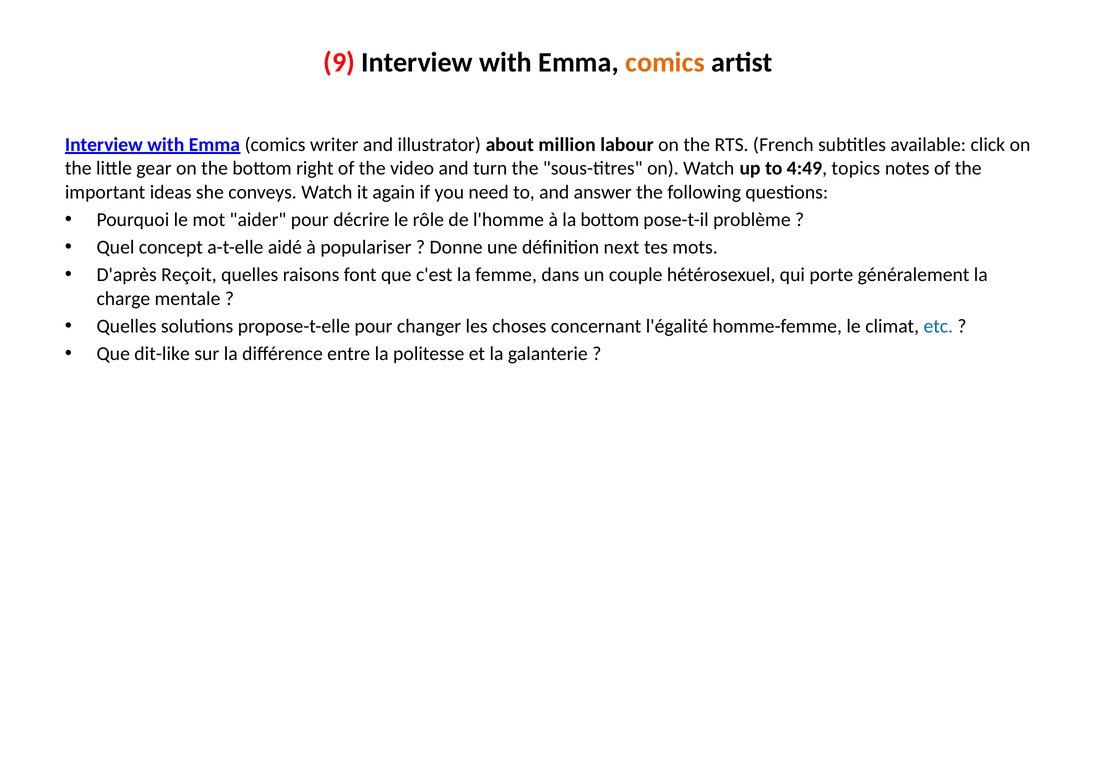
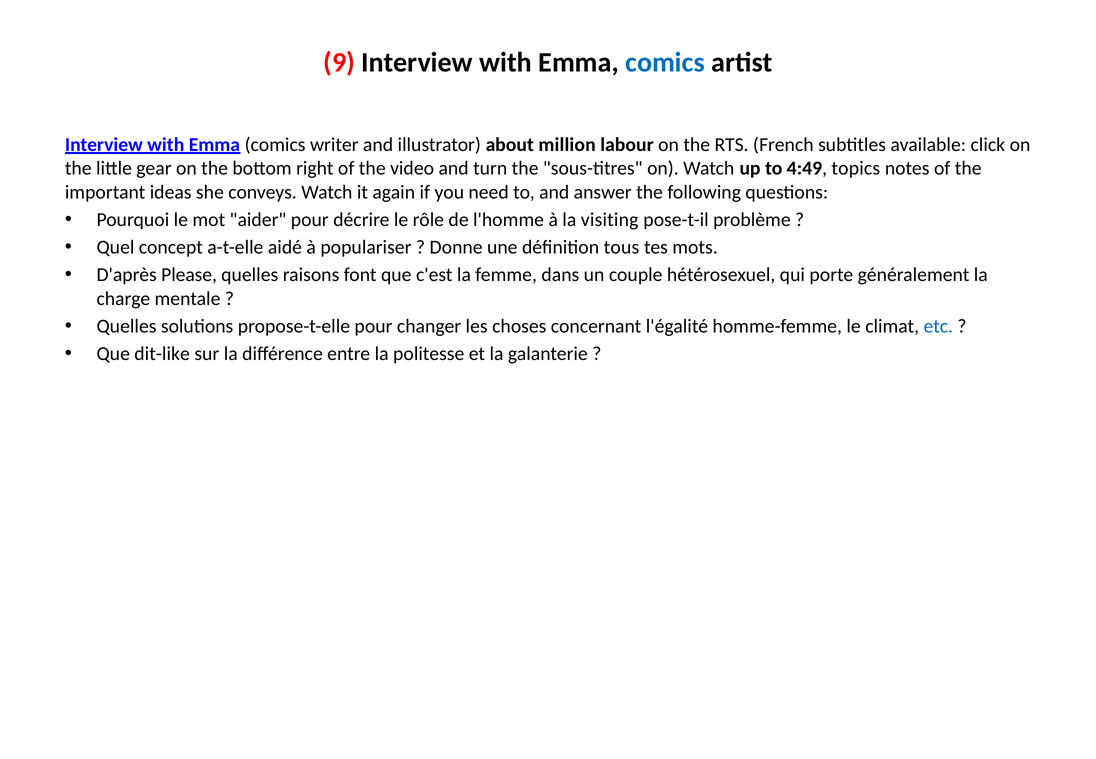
comics colour: orange -> blue (665, 62)
la bottom: bottom -> visiting (610, 220)
next: next -> tous (621, 247)
Reçoit: Reçoit -> Please (189, 275)
